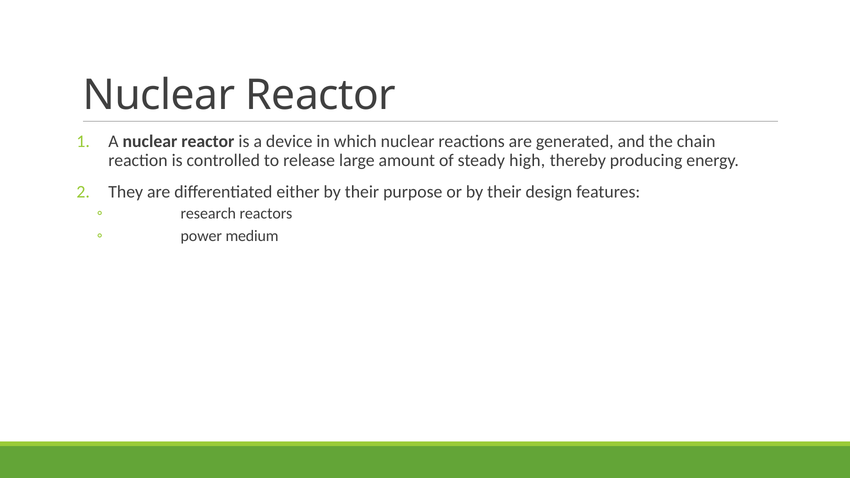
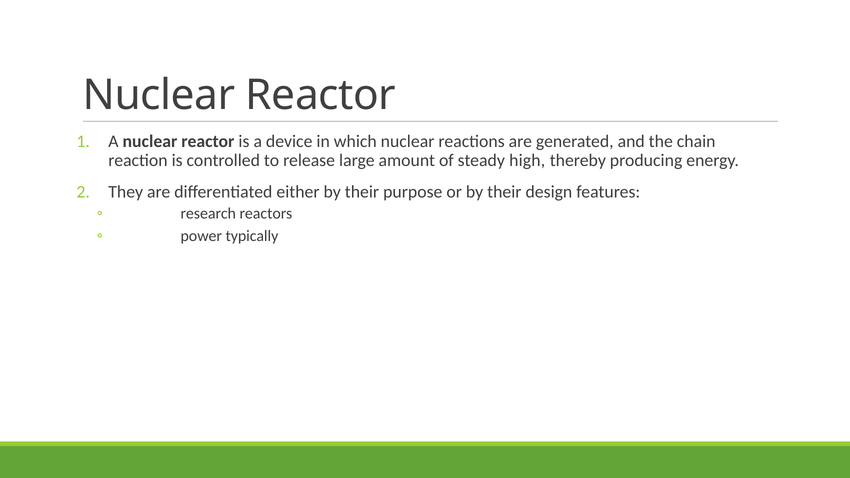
medium: medium -> typically (252, 236)
